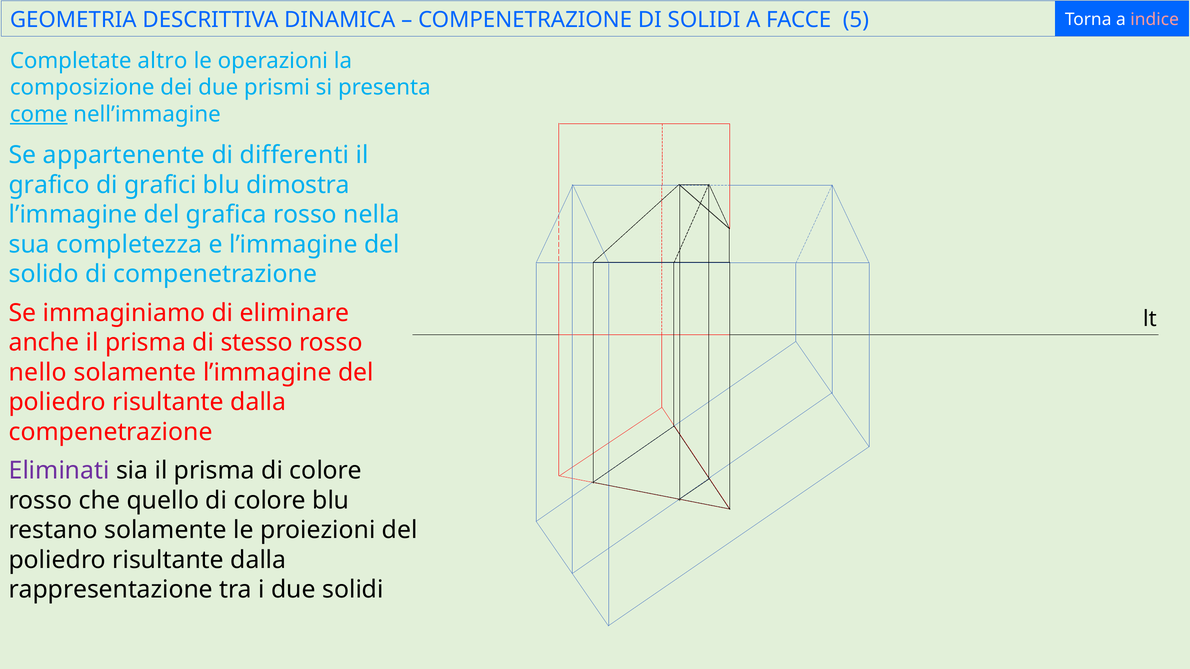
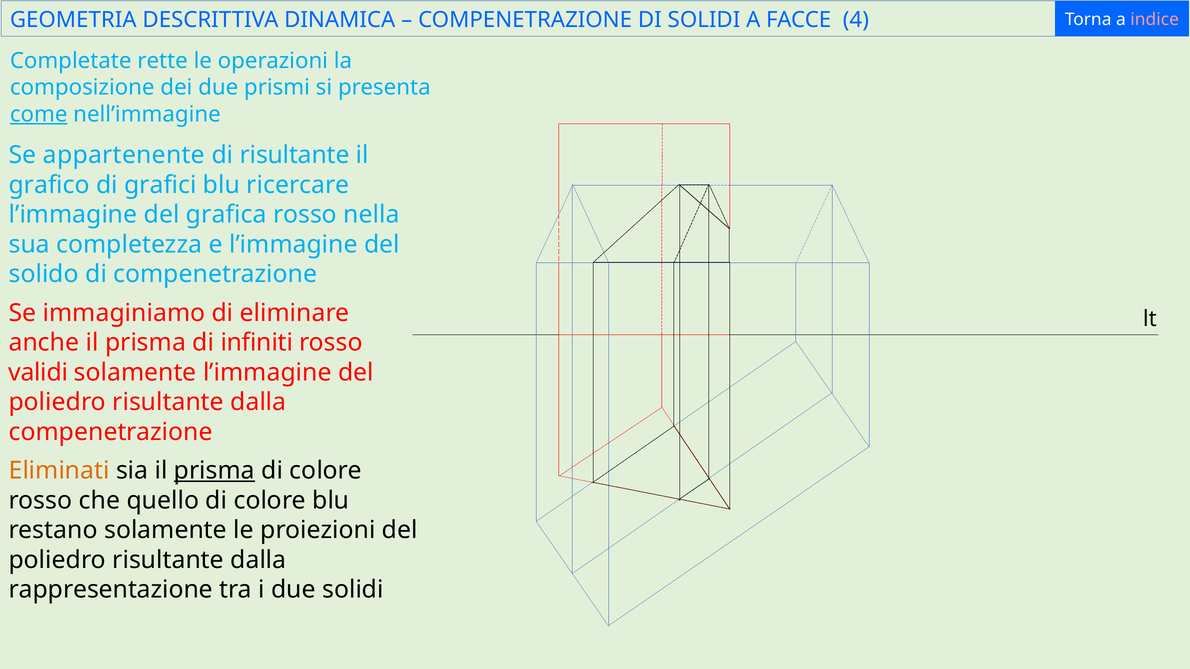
5: 5 -> 4 (856, 20)
altro: altro -> rette (163, 61)
di differenti: differenti -> risultante (295, 155)
dimostra: dimostra -> ricercare (298, 185)
stesso: stesso -> infiniti (257, 343)
nello: nello -> validi (38, 373)
Eliminati colour: purple -> orange (59, 471)
prisma underline: none -> present (214, 471)
